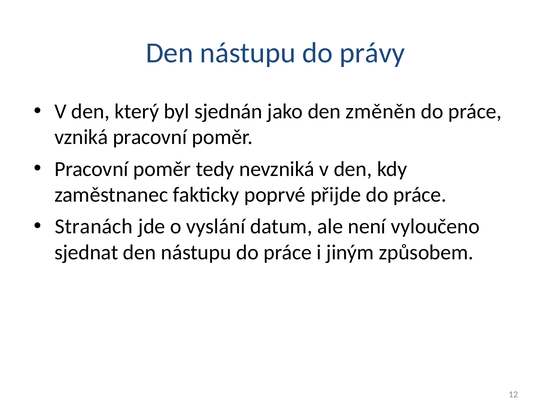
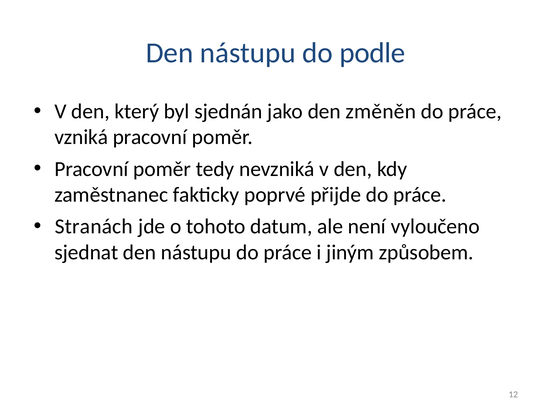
právy: právy -> podle (372, 53)
vyslání: vyslání -> tohoto (216, 227)
